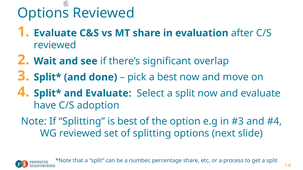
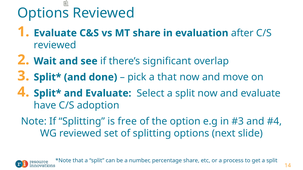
a best: best -> that (167, 77)
is best: best -> free (127, 122)
